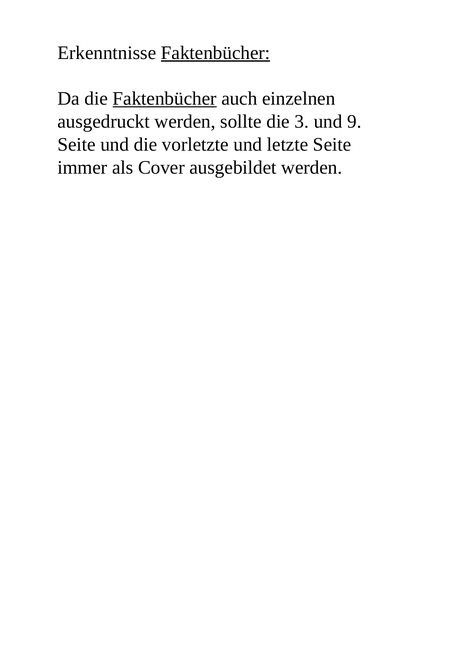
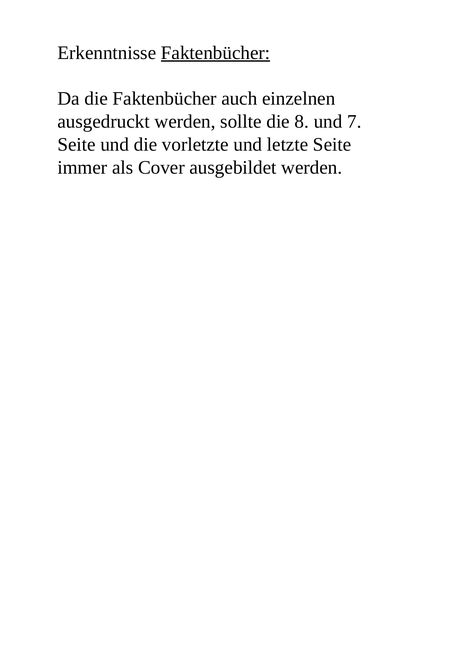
Faktenbücher underline: present -> none (165, 99)
3: 3 -> 8 (302, 122)
9: 9 -> 7 (354, 122)
